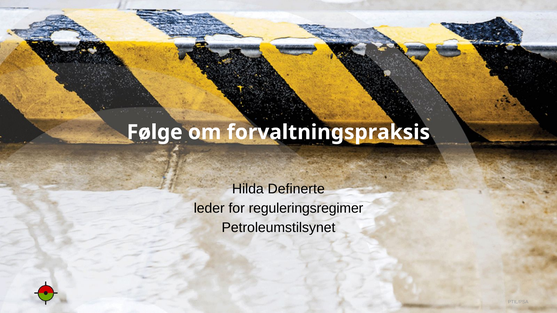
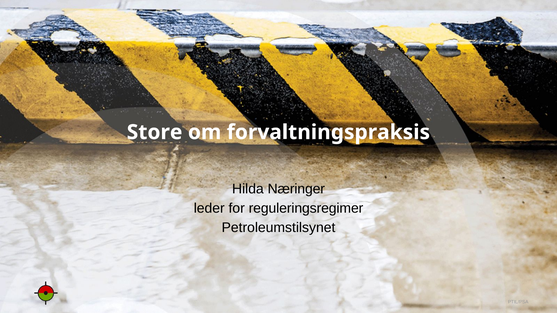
Følge: Følge -> Store (155, 132)
Definerte: Definerte -> Næringer (296, 189)
